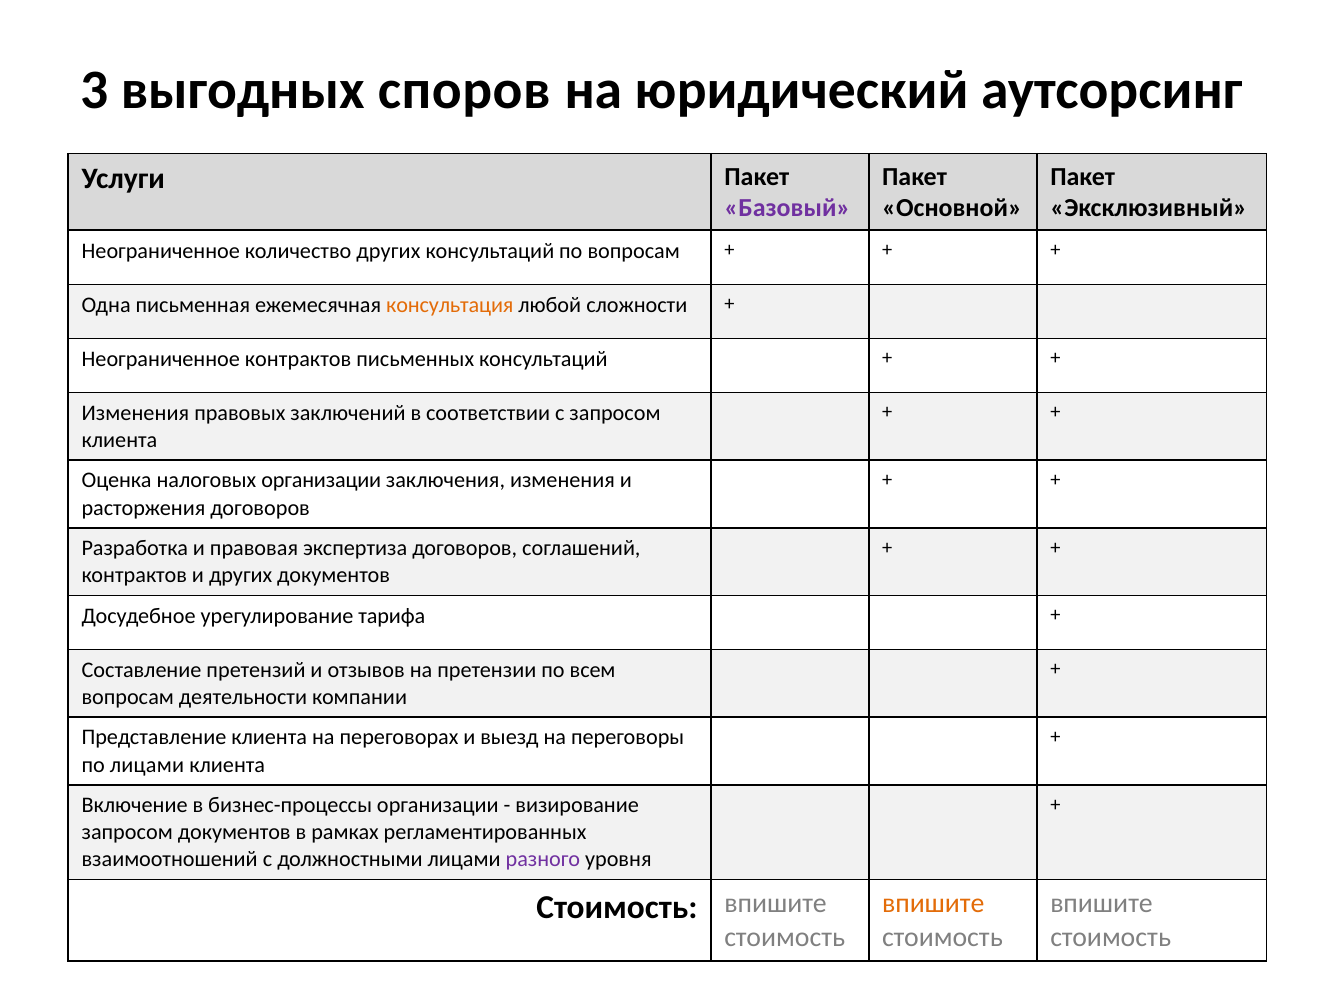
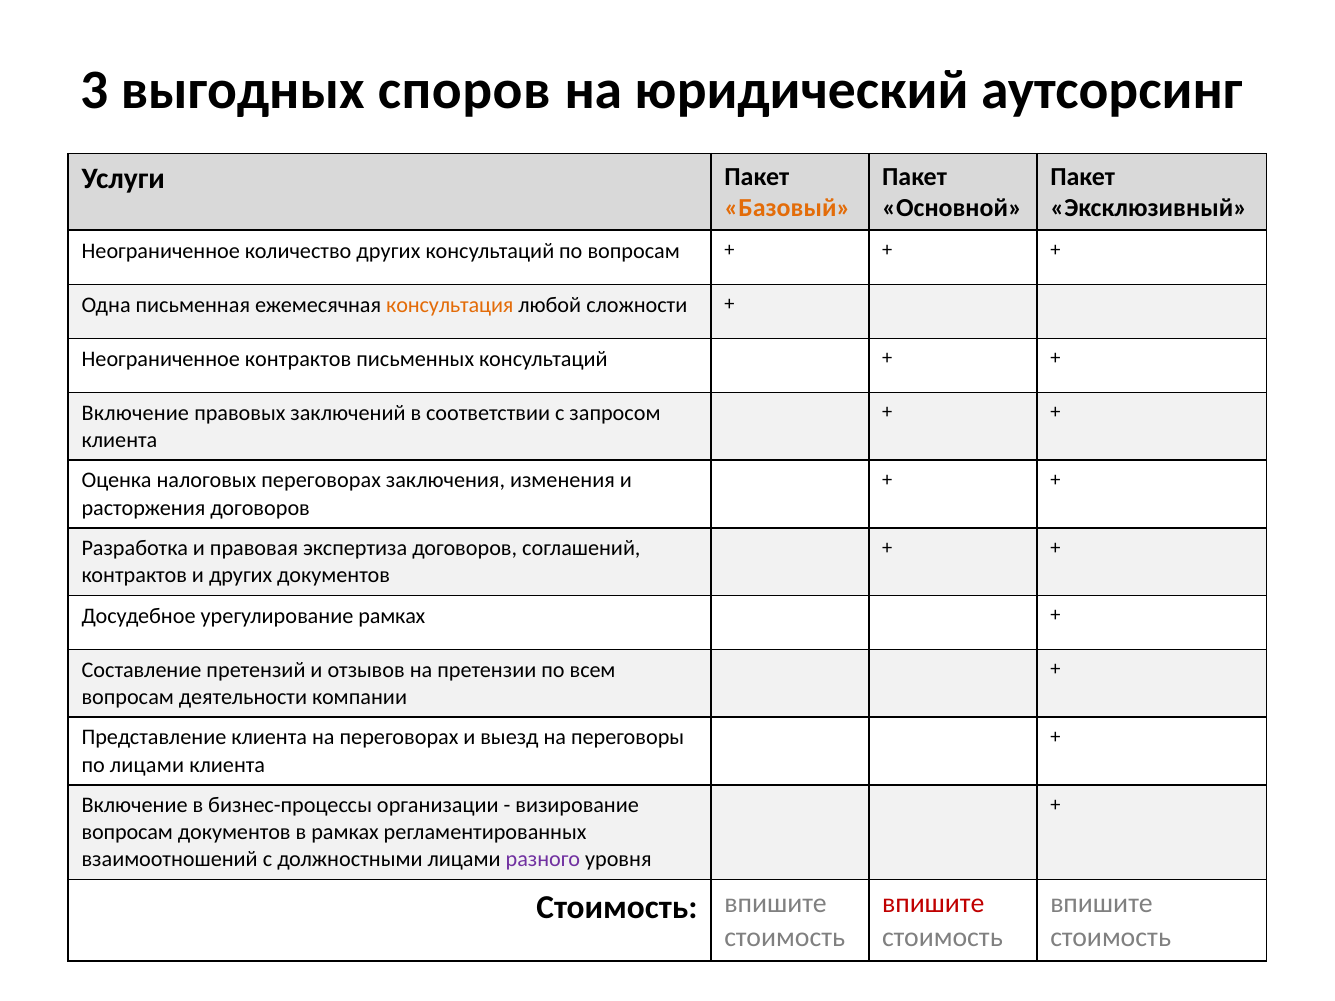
Базовый colour: purple -> orange (787, 208)
Изменения: Изменения -> Включение (135, 413)
налоговых организации: организации -> переговорах (321, 481)
урегулирование тарифа: тарифа -> рамках (392, 616)
запросом: запросом -> вопросам (127, 833)
впишите colour: orange -> red (933, 904)
